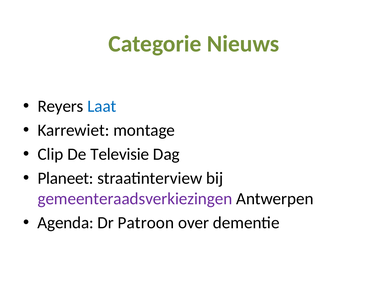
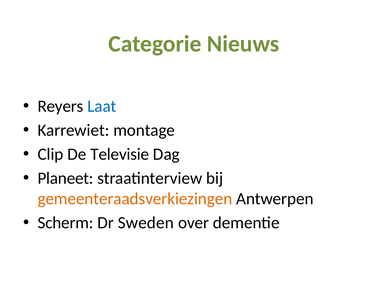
gemeenteraadsverkiezingen colour: purple -> orange (135, 199)
Agenda: Agenda -> Scherm (66, 223)
Patroon: Patroon -> Sweden (146, 223)
